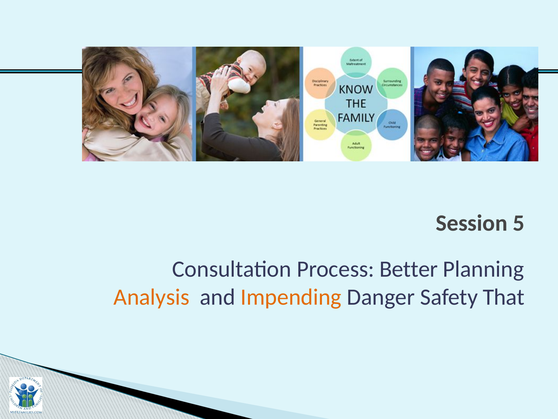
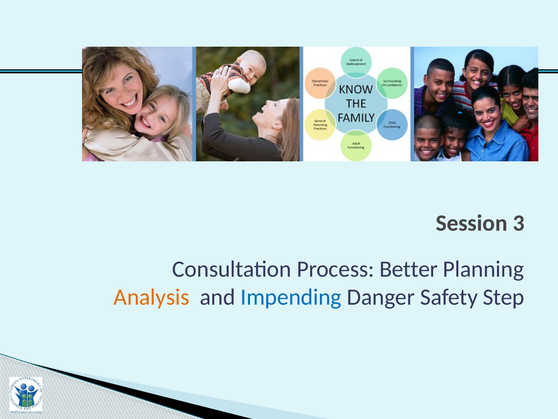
5: 5 -> 3 (519, 223)
Impending colour: orange -> blue (291, 297)
That: That -> Step (504, 297)
